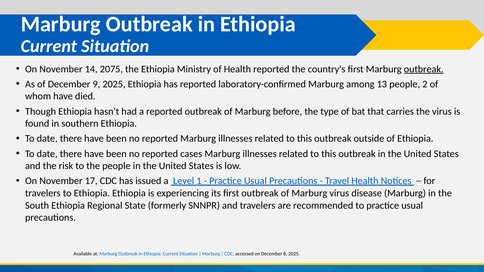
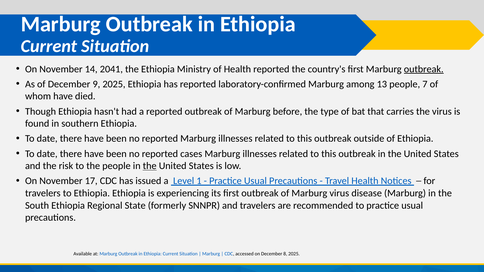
2075: 2075 -> 2041 (111, 69)
2: 2 -> 7 (425, 84)
the underline: none -> present (150, 166)
